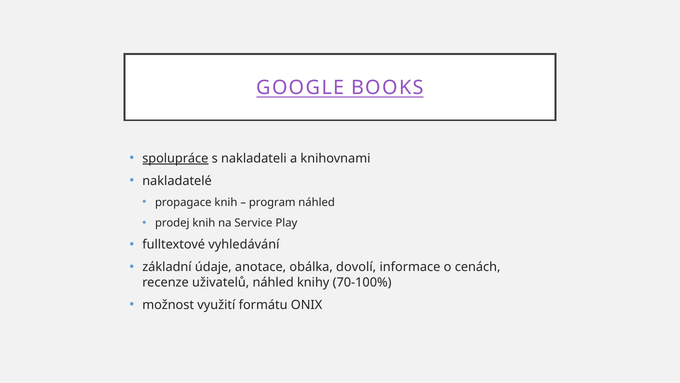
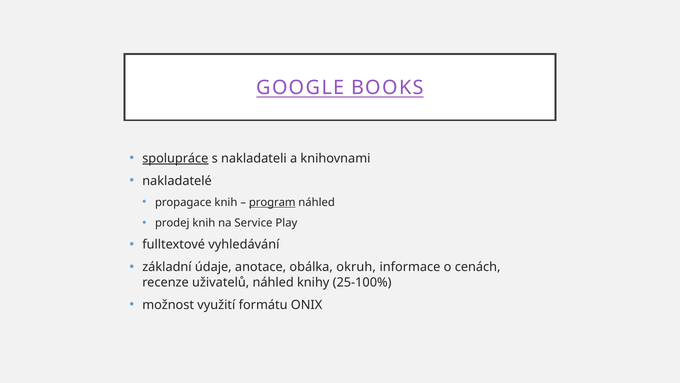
program underline: none -> present (272, 202)
dovolí: dovolí -> okruh (356, 267)
70-100%: 70-100% -> 25-100% (362, 282)
